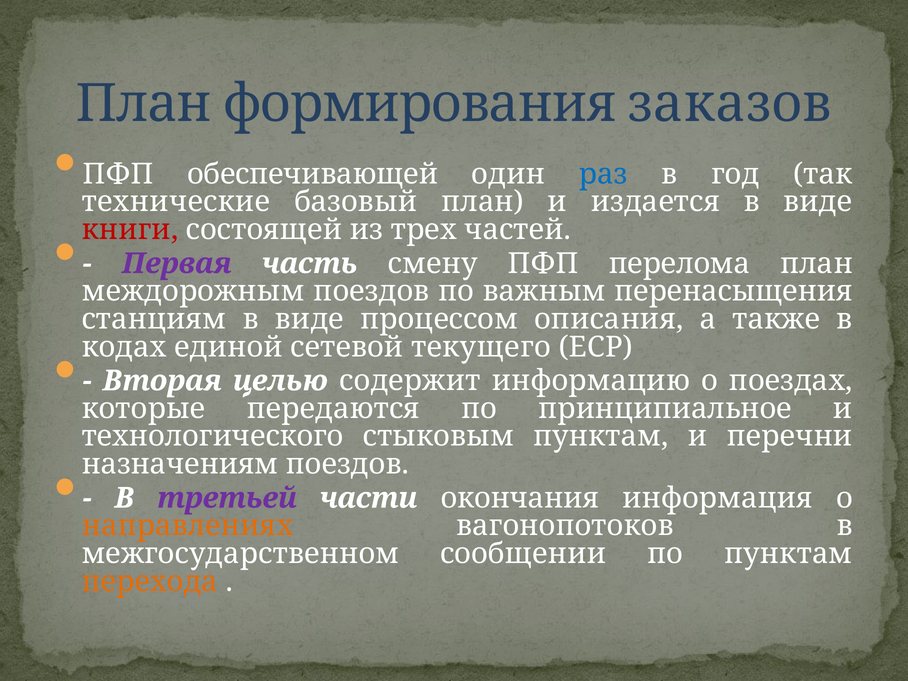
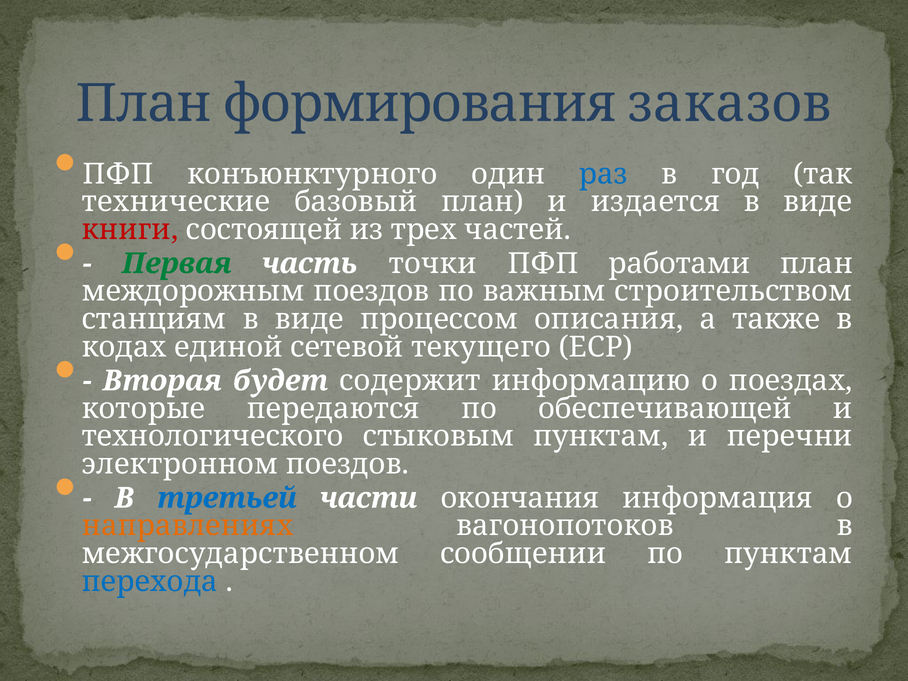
обеспечивающей: обеспечивающей -> конъюнктурного (312, 174)
Первая colour: purple -> green (177, 264)
смену: смену -> точки (433, 264)
перелома: перелома -> работами (679, 264)
перенасыщения: перенасыщения -> строительством (733, 291)
целью: целью -> будет (280, 381)
принципиальное: принципиальное -> обеспечивающей (665, 409)
назначениям: назначениям -> электронном (180, 464)
третьей colour: purple -> blue (227, 498)
перехода colour: orange -> blue (150, 582)
